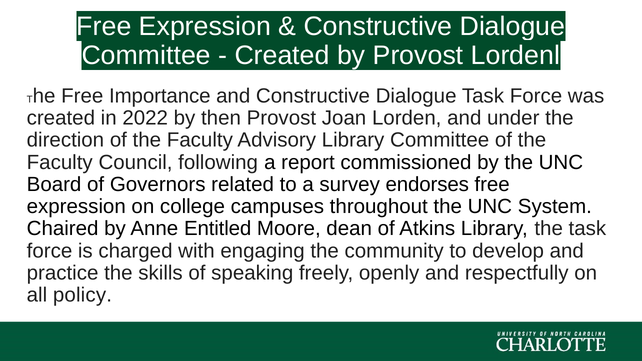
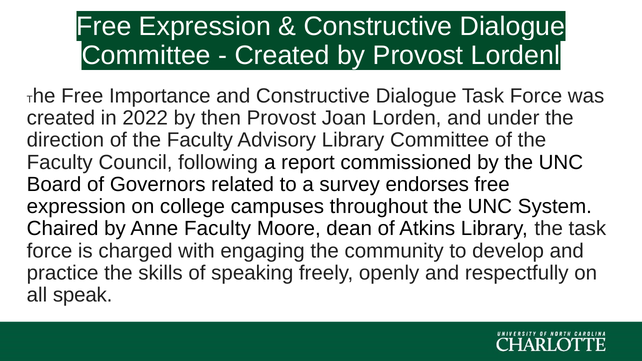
Anne Entitled: Entitled -> Faculty (218, 229)
policy: policy -> speak (83, 295)
